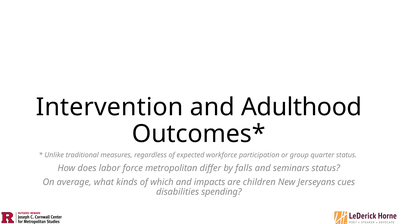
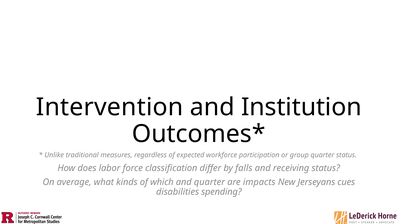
Adulthood: Adulthood -> Institution (301, 107)
metropolitan: metropolitan -> classification (171, 168)
seminars: seminars -> receiving (291, 168)
and impacts: impacts -> quarter (209, 182)
children: children -> impacts (259, 182)
